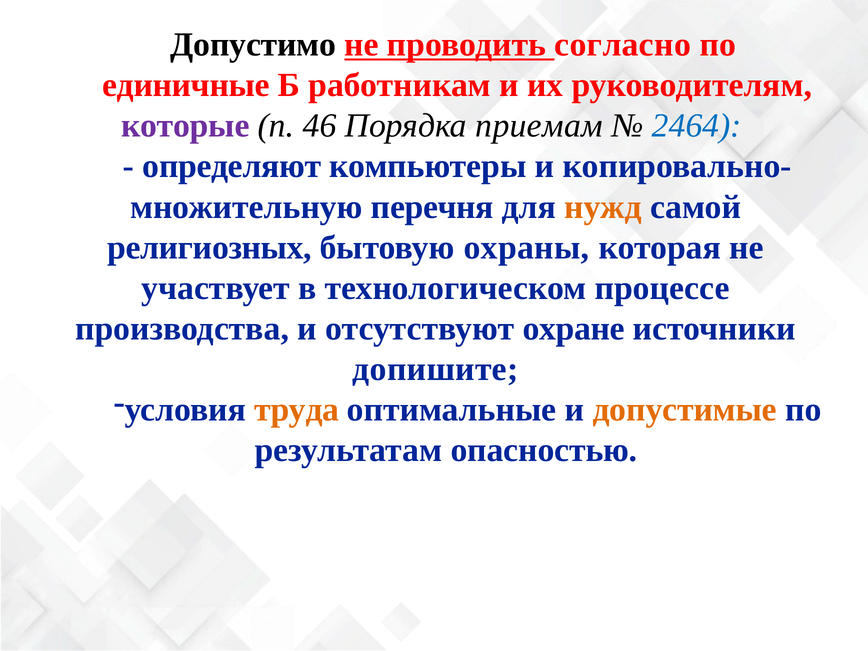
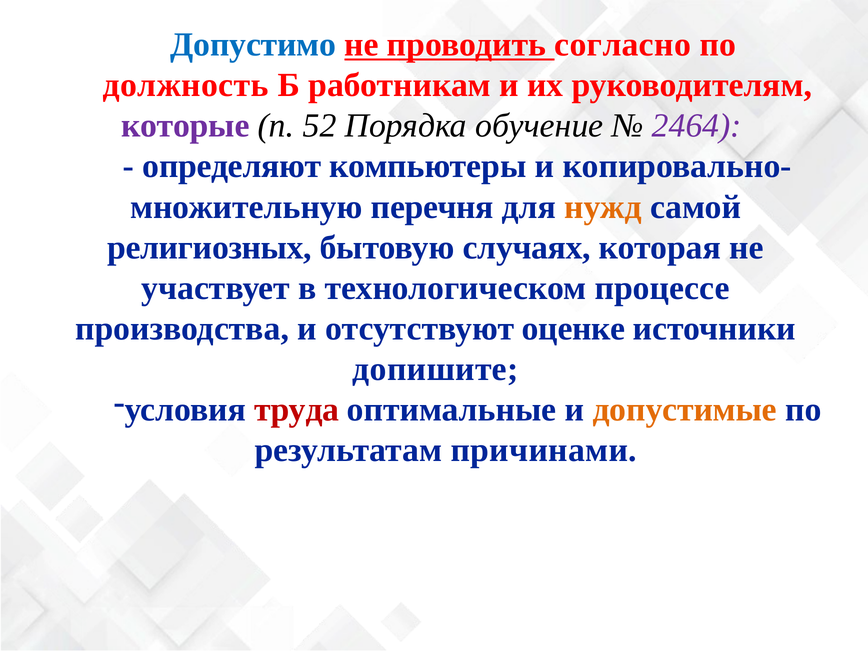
Допустимо colour: black -> blue (253, 45)
единичные: единичные -> должность (186, 85)
46: 46 -> 52 (319, 126)
приемам: приемам -> обучение (539, 126)
2464 colour: blue -> purple (697, 126)
охраны: охраны -> случаях (527, 247)
охране: охране -> оценке (574, 328)
труда colour: orange -> red (297, 410)
опасностью: опасностью -> причинами (544, 450)
